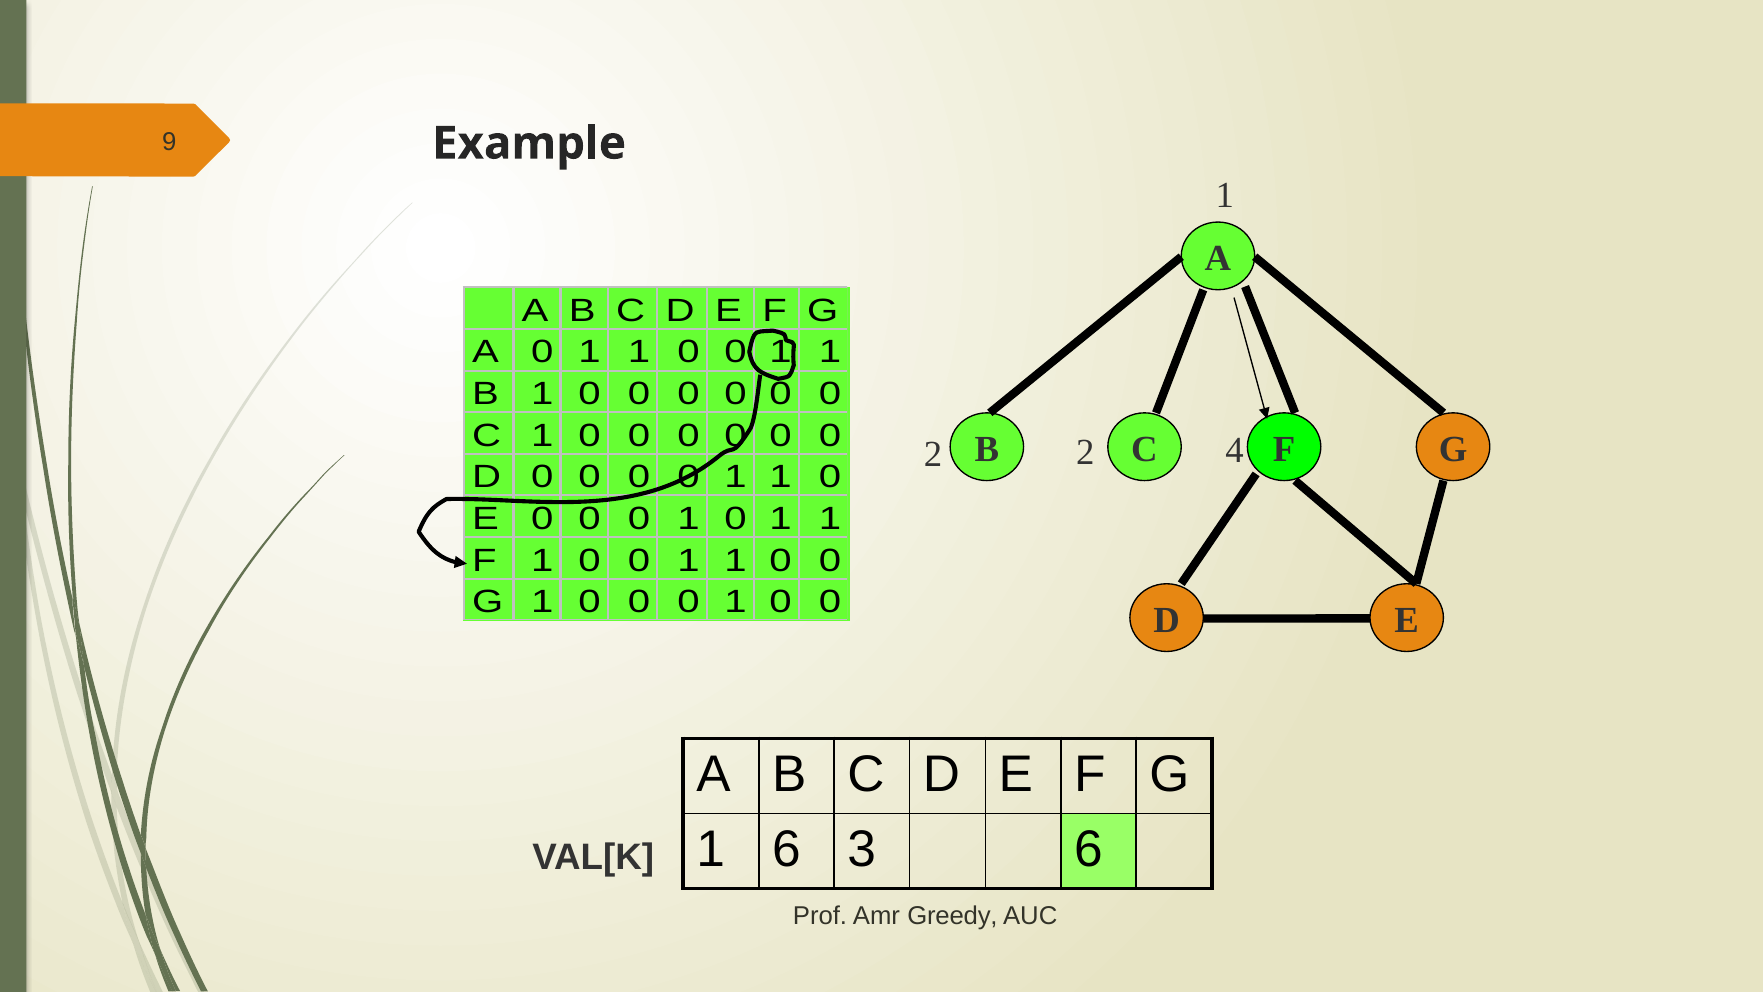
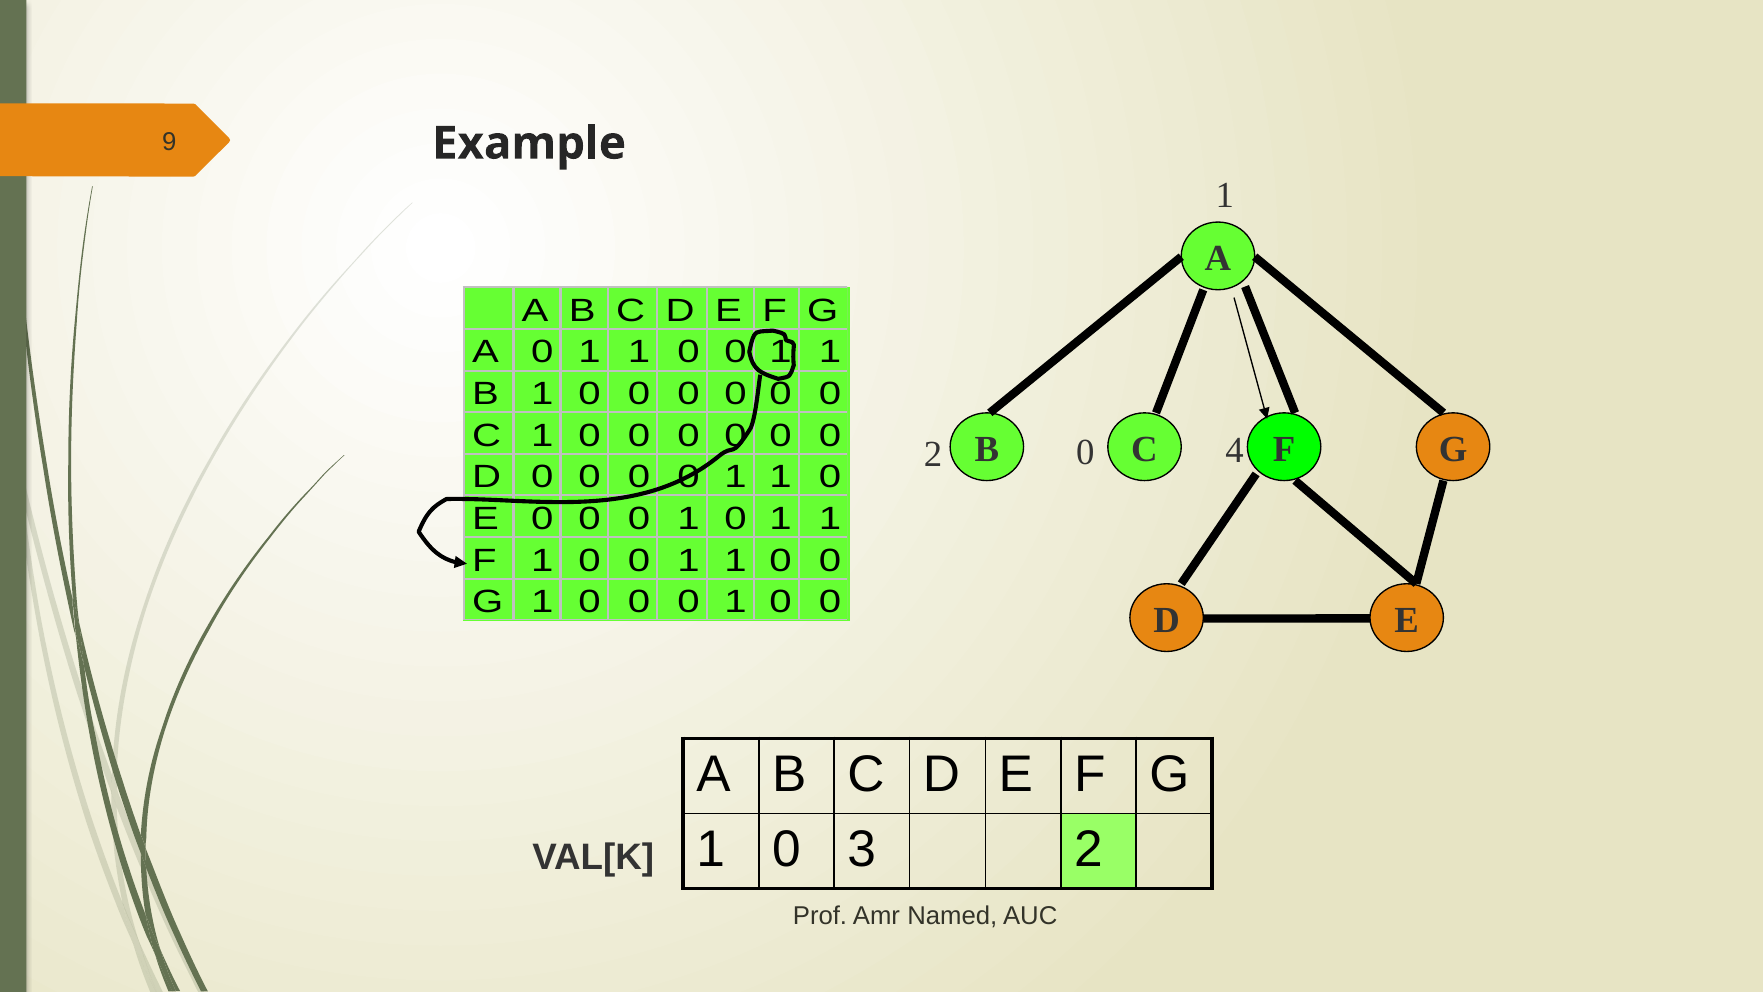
2 2: 2 -> 0 (1085, 453)
6: 6 -> 0 (786, 849)
3 6: 6 -> 2 (1088, 849)
Greedy: Greedy -> Named (952, 915)
